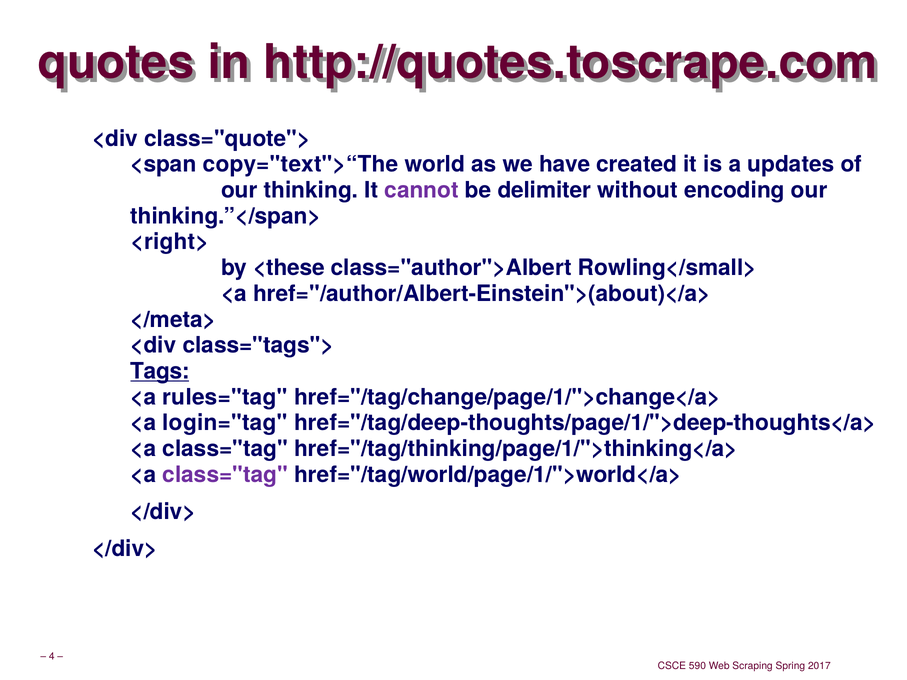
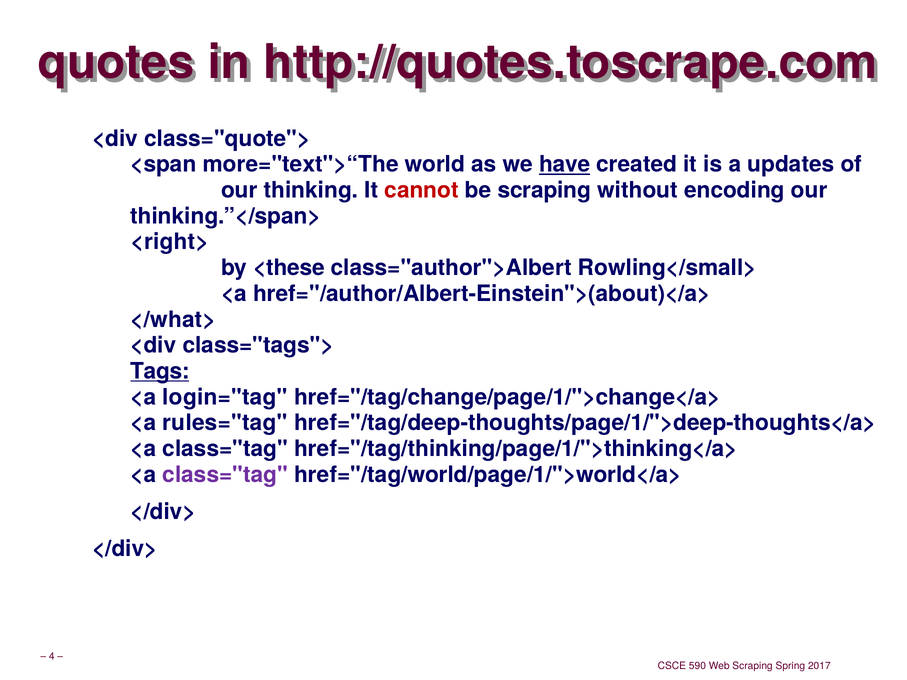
copy="text">“The: copy="text">“The -> more="text">“The (301, 165)
have underline: none -> present (565, 165)
cannot colour: purple -> red (422, 190)
be delimiter: delimiter -> scraping (544, 190)
</meta>: </meta> -> </what> (173, 320)
rules="tag: rules="tag -> login="tag (225, 397)
login="tag: login="tag -> rules="tag (225, 423)
